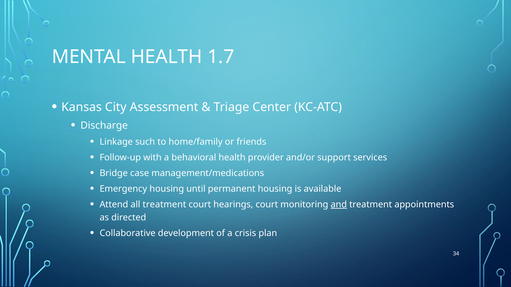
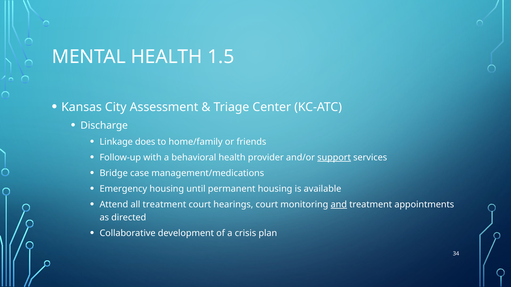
1.7: 1.7 -> 1.5 (221, 57)
such: such -> does (145, 142)
support underline: none -> present (334, 158)
